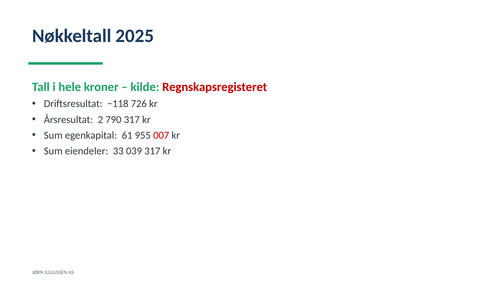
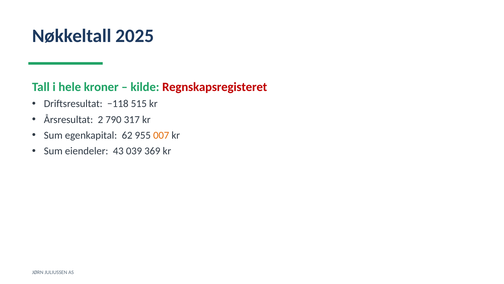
726: 726 -> 515 (139, 104)
61: 61 -> 62 (127, 135)
007 colour: red -> orange (161, 135)
33: 33 -> 43 (118, 151)
039 317: 317 -> 369 (152, 151)
